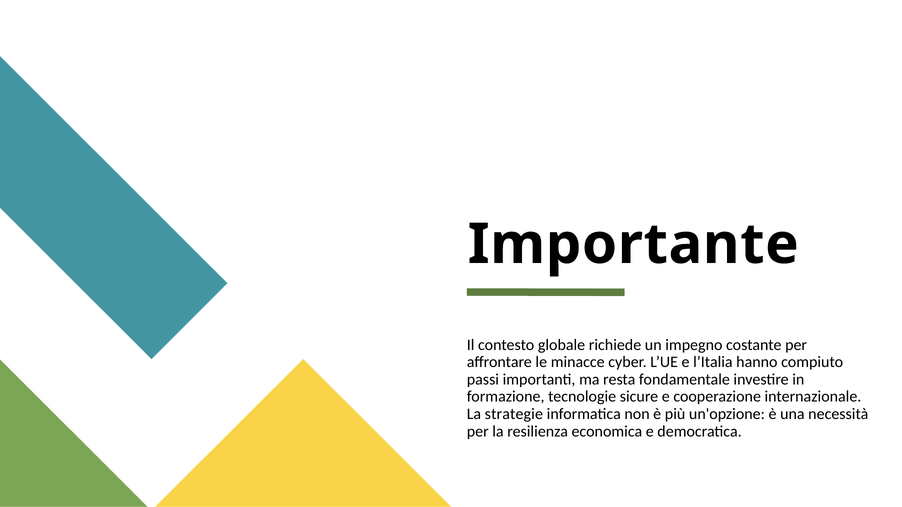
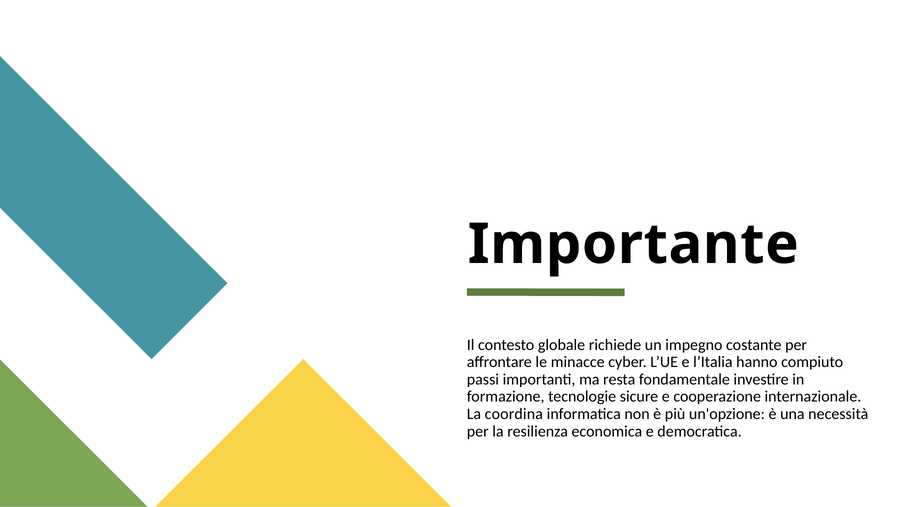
strategie: strategie -> coordina (514, 414)
